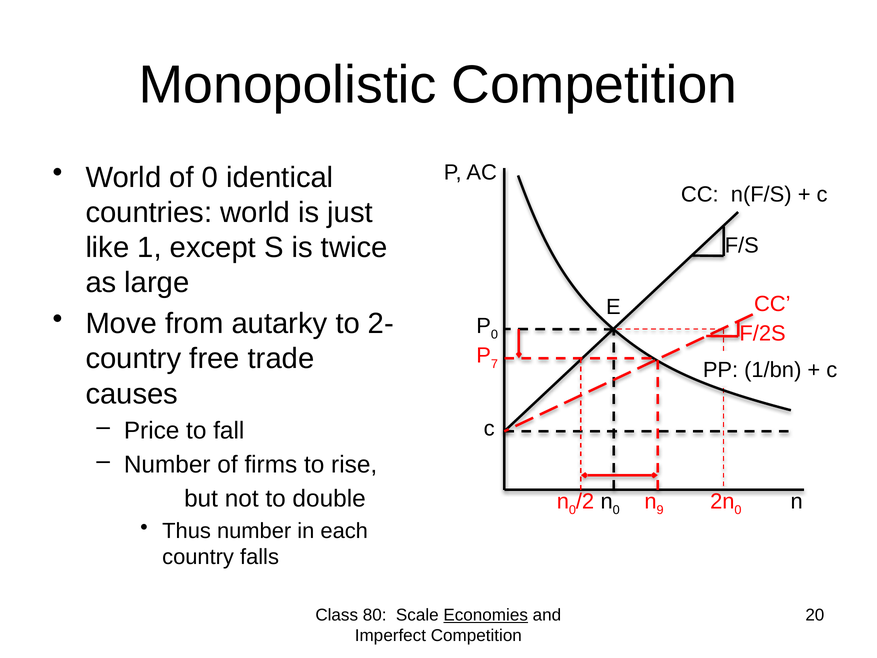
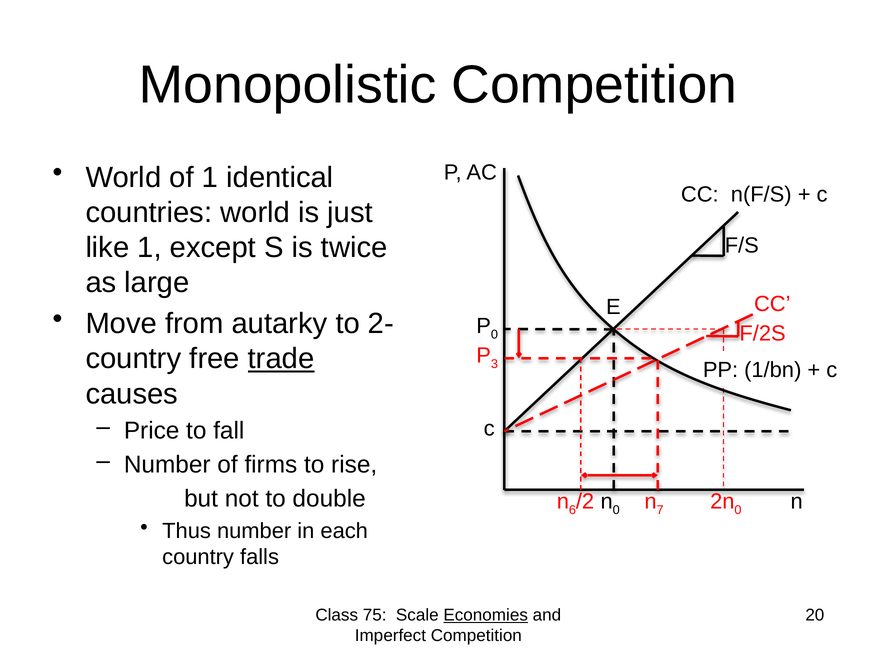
of 0: 0 -> 1 (210, 177)
7: 7 -> 3 (494, 364)
trade underline: none -> present (281, 359)
0: 0 -> 6 (572, 510)
9: 9 -> 7 (660, 510)
80: 80 -> 75 (375, 615)
